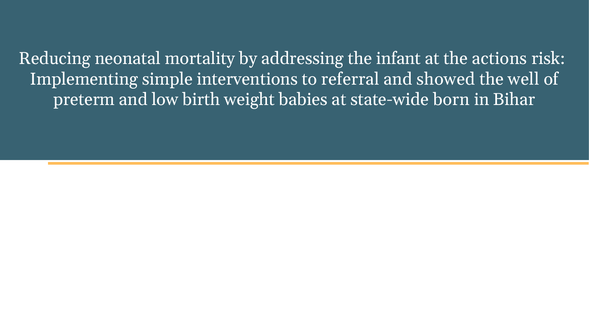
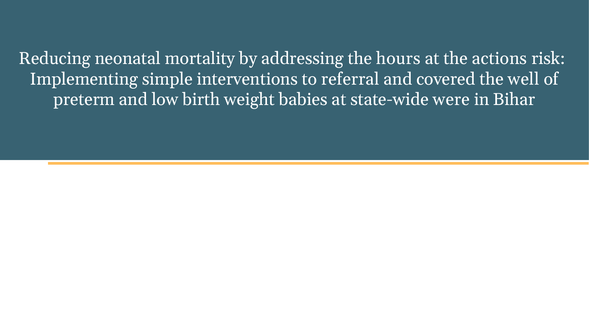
infant: infant -> hours (398, 58)
showed: showed -> covered (446, 79)
born: born -> were (451, 100)
